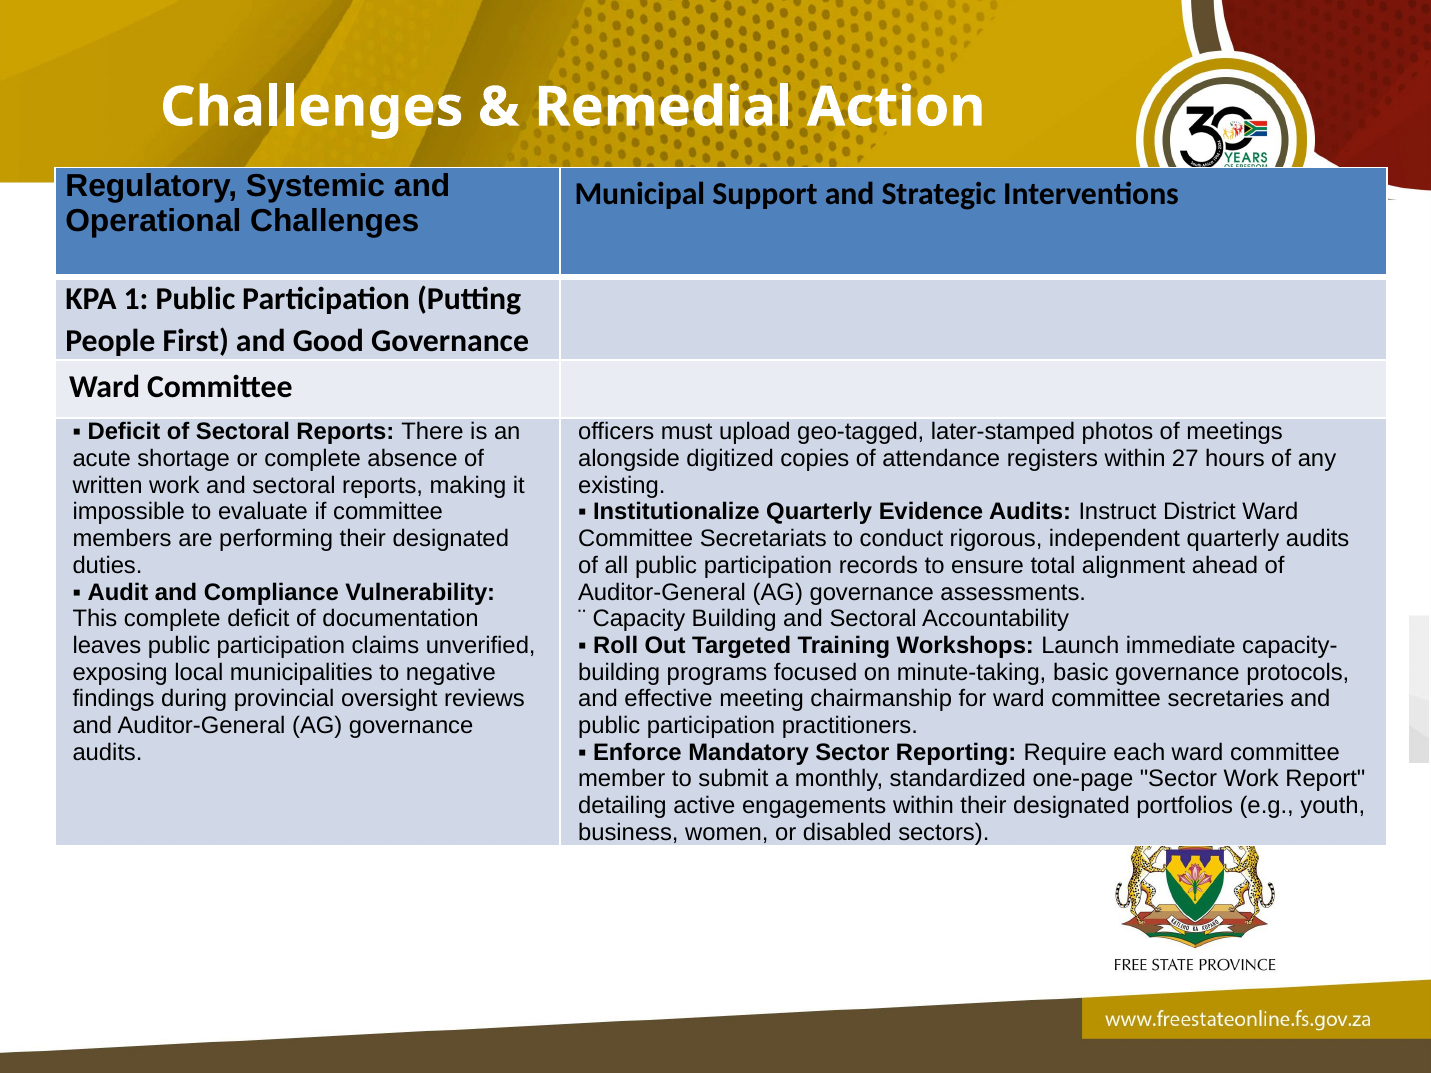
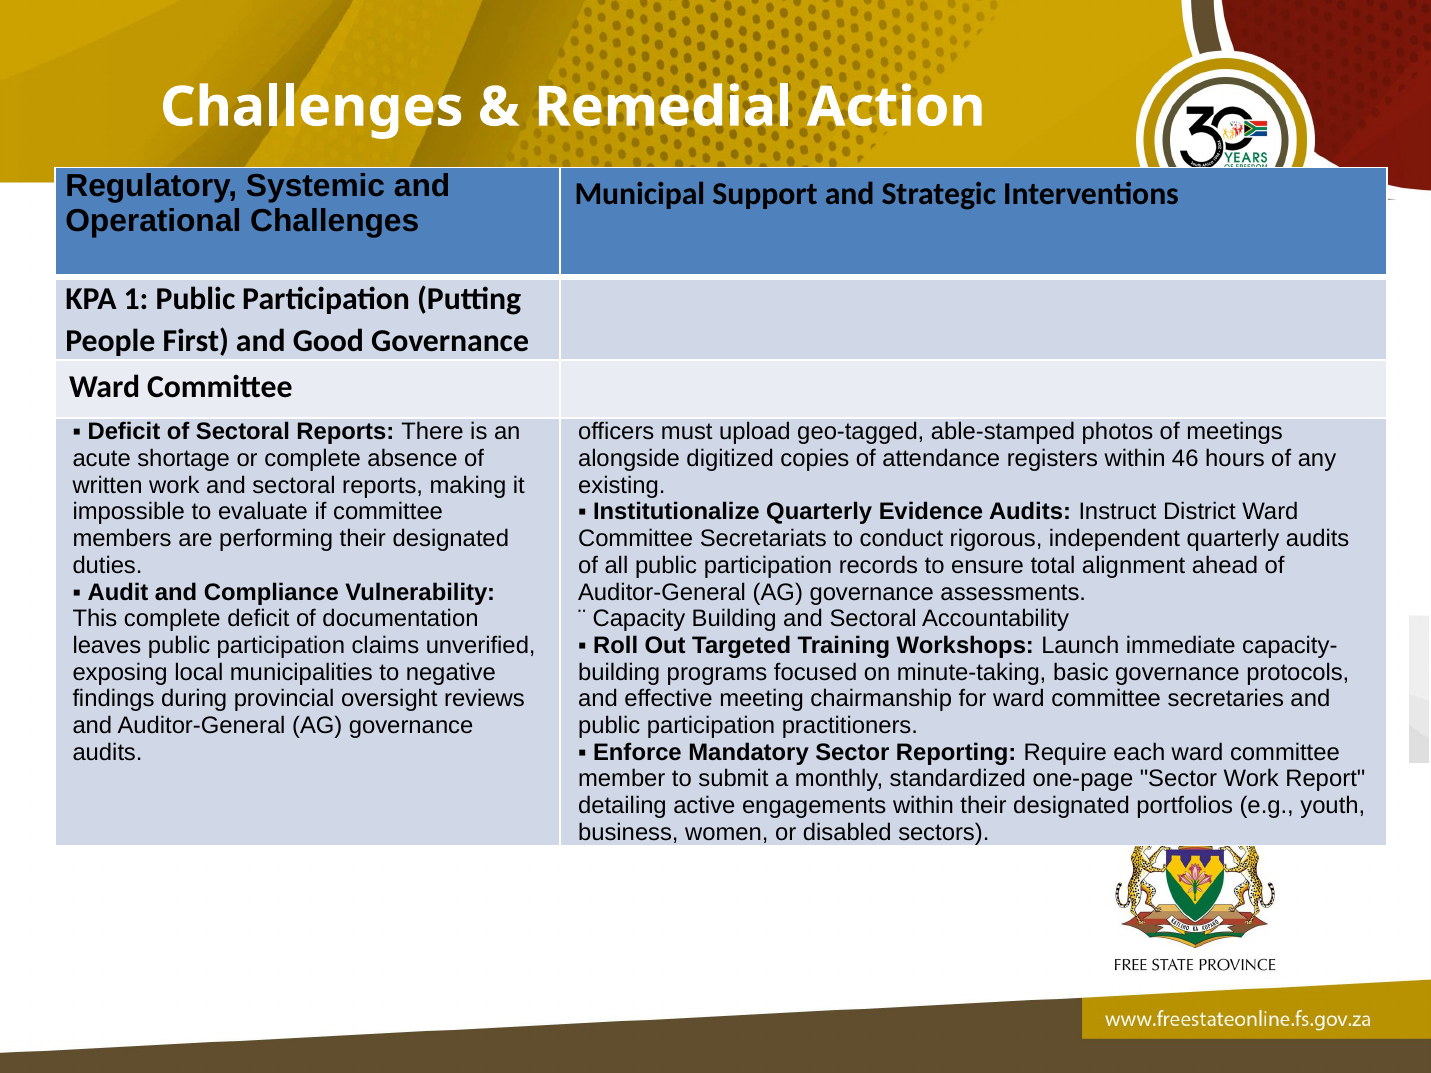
later-stamped: later-stamped -> able-stamped (1003, 432)
27: 27 -> 46 (1185, 459)
